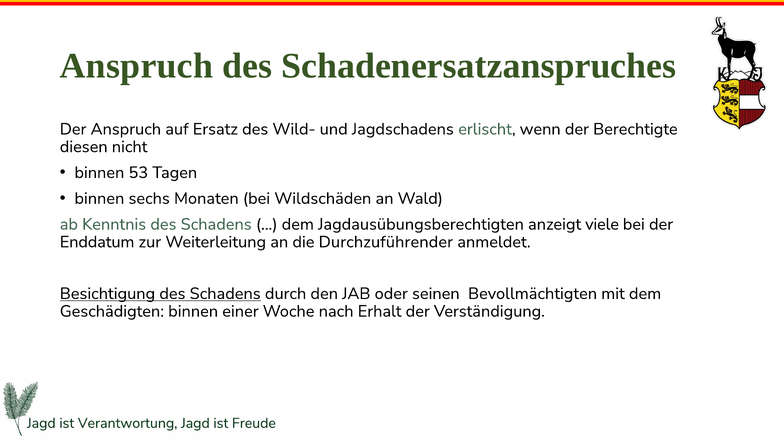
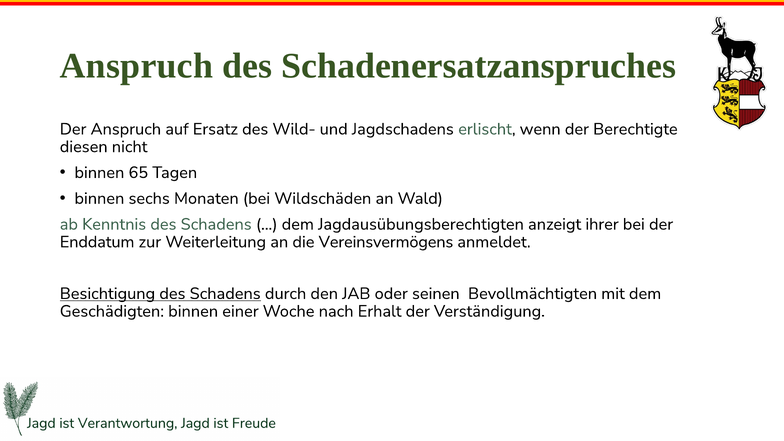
53: 53 -> 65 (138, 173)
viele: viele -> ihrer (602, 224)
Durchzuführender: Durchzuführender -> Vereinsvermögens (386, 242)
